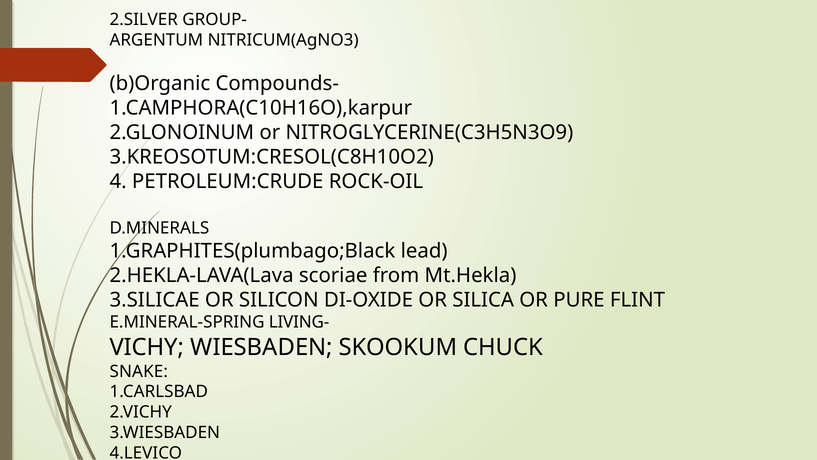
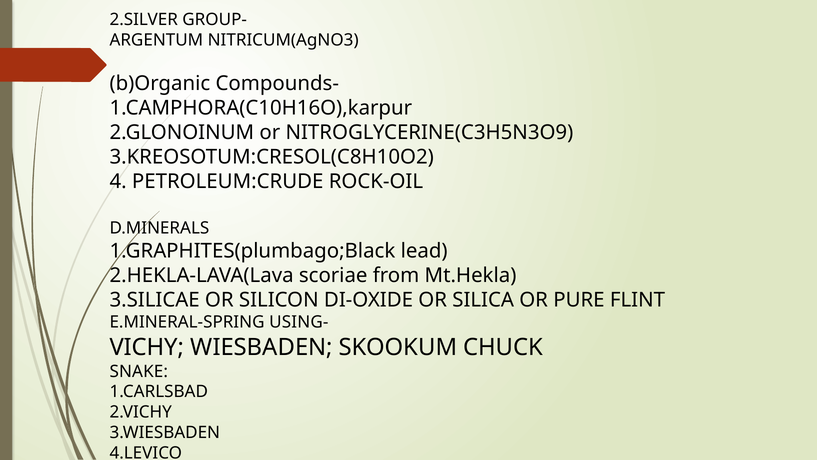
LIVING-: LIVING- -> USING- (299, 322)
